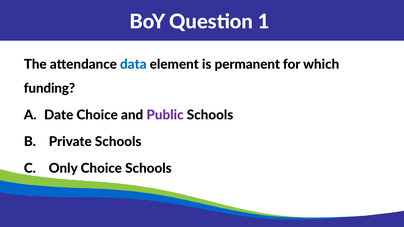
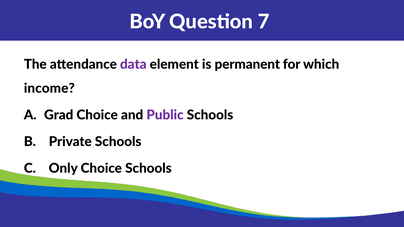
1: 1 -> 7 (264, 22)
data colour: blue -> purple (133, 64)
funding: funding -> income (49, 89)
Date: Date -> Grad (59, 115)
